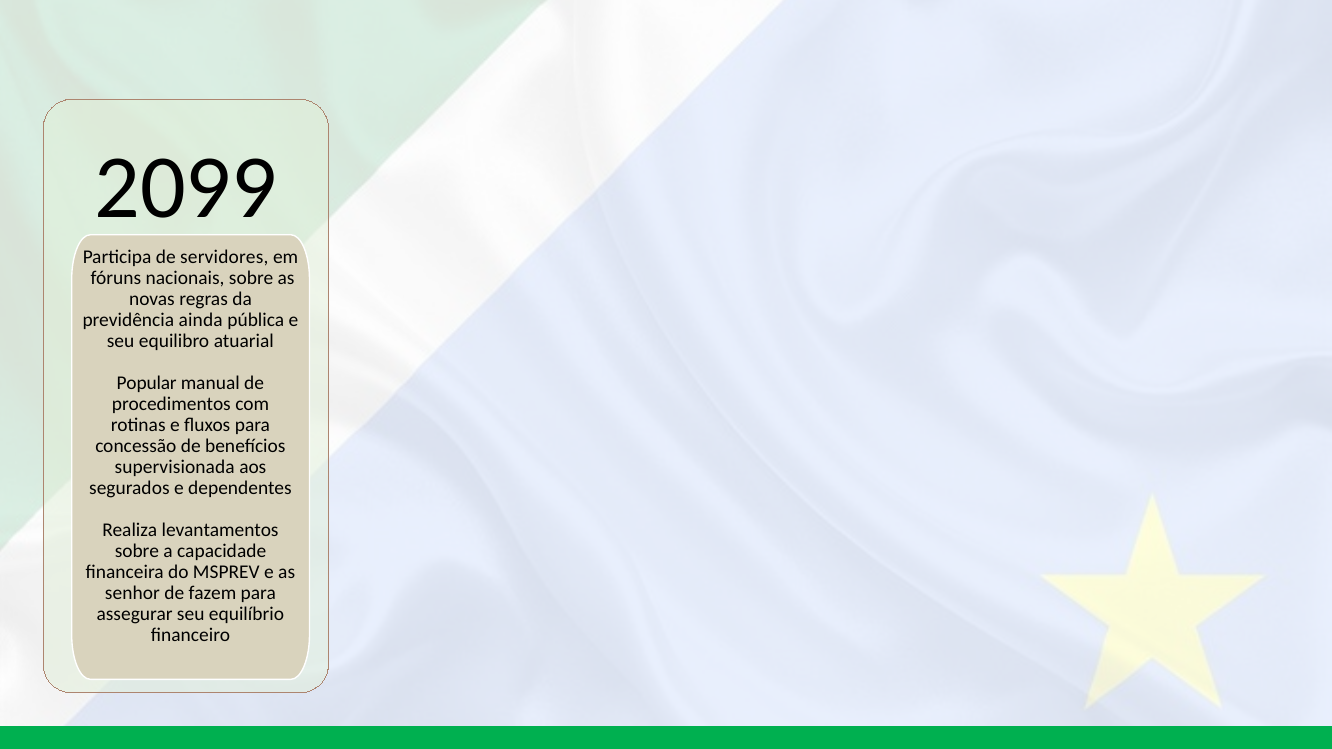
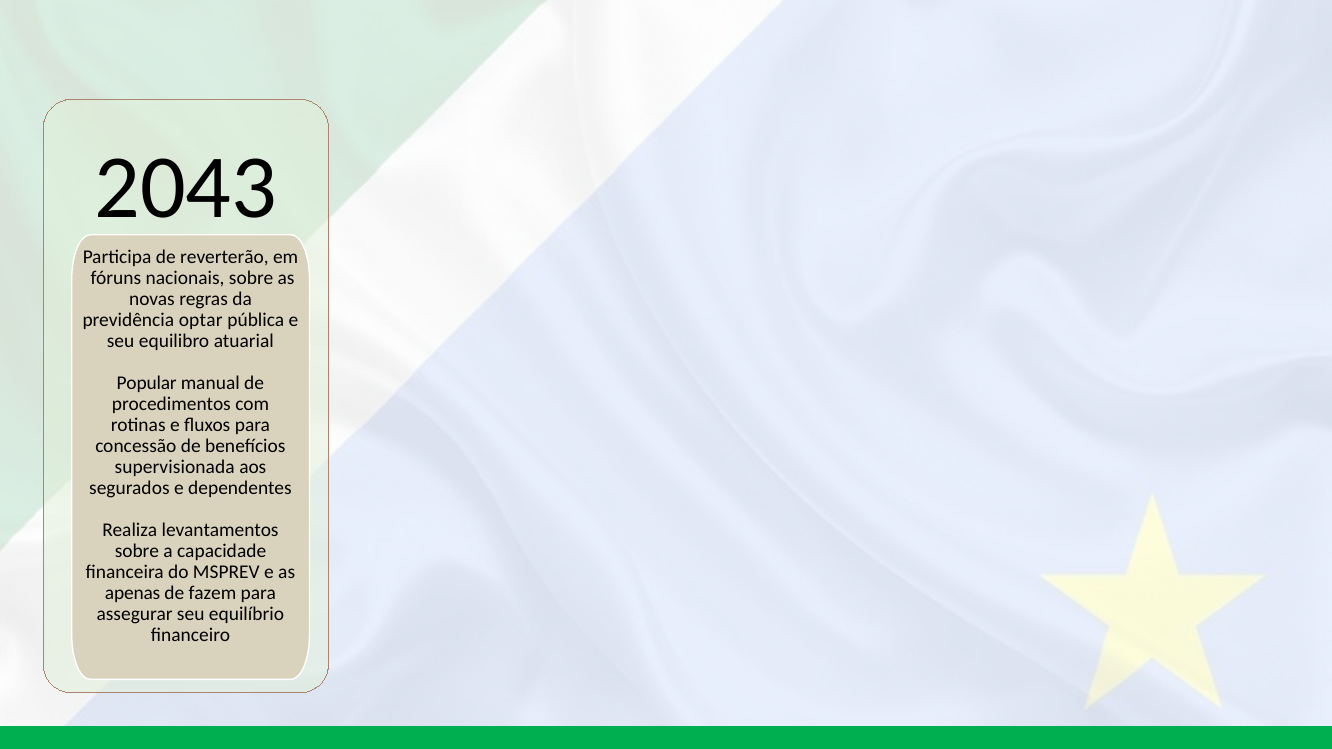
2099: 2099 -> 2043 (186, 188)
servidores: servidores -> reverterão (224, 258)
ainda: ainda -> optar (201, 321)
senhor: senhor -> apenas (133, 594)
